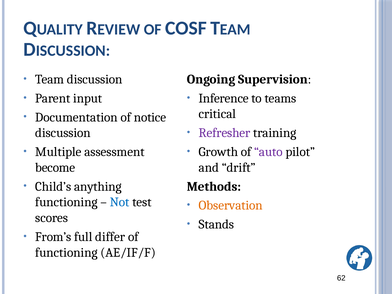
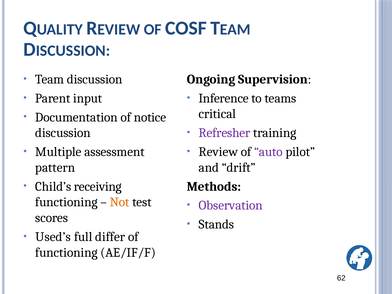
Growth: Growth -> Review (218, 152)
become: become -> pattern (55, 168)
anything: anything -> receiving (98, 186)
Not colour: blue -> orange (120, 202)
Observation colour: orange -> purple (231, 205)
From’s: From’s -> Used’s (53, 237)
